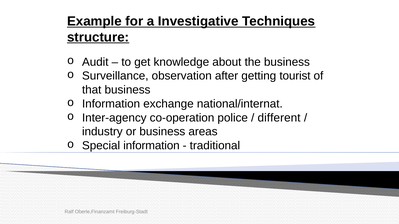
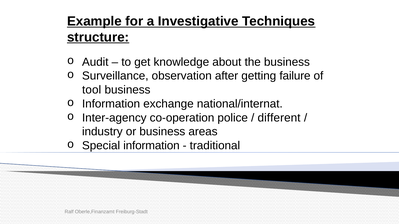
tourist: tourist -> failure (295, 76)
that: that -> tool (92, 90)
